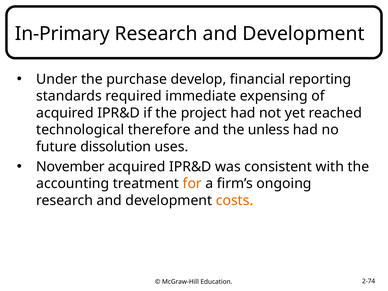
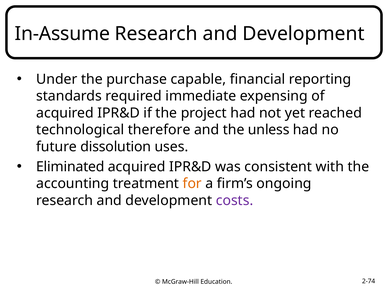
In-Primary: In-Primary -> In-Assume (62, 34)
develop: develop -> capable (198, 79)
November: November -> Eliminated (70, 167)
costs colour: orange -> purple (235, 200)
